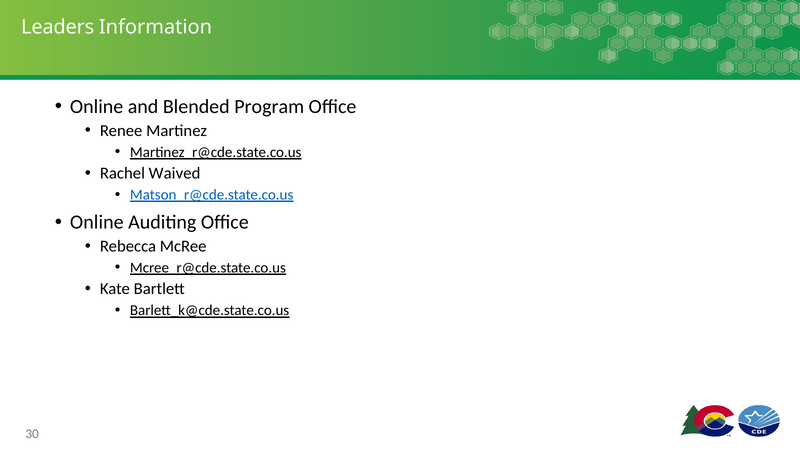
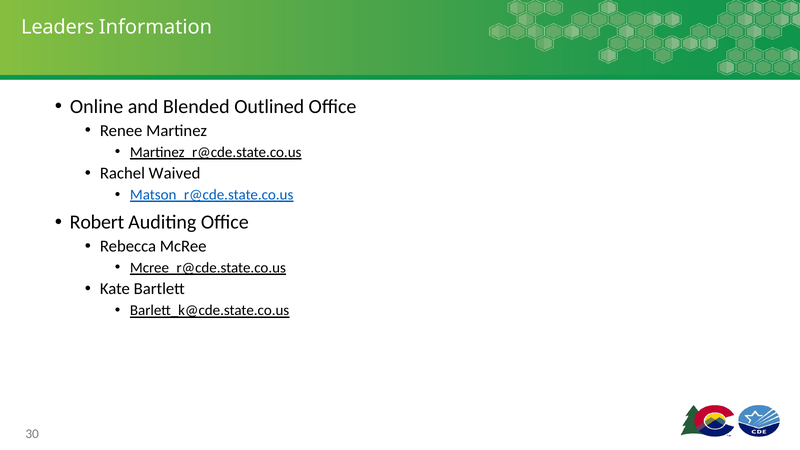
Program: Program -> Outlined (269, 107)
Online: Online -> Robert (97, 222)
